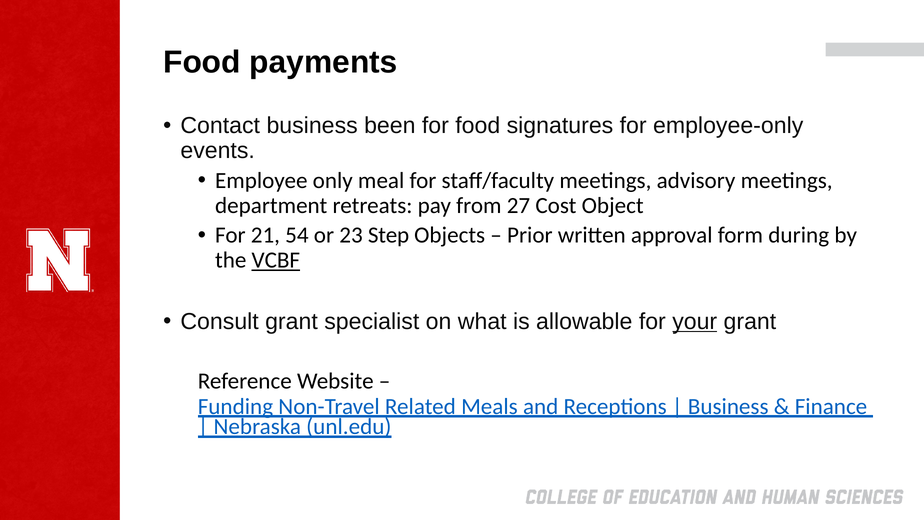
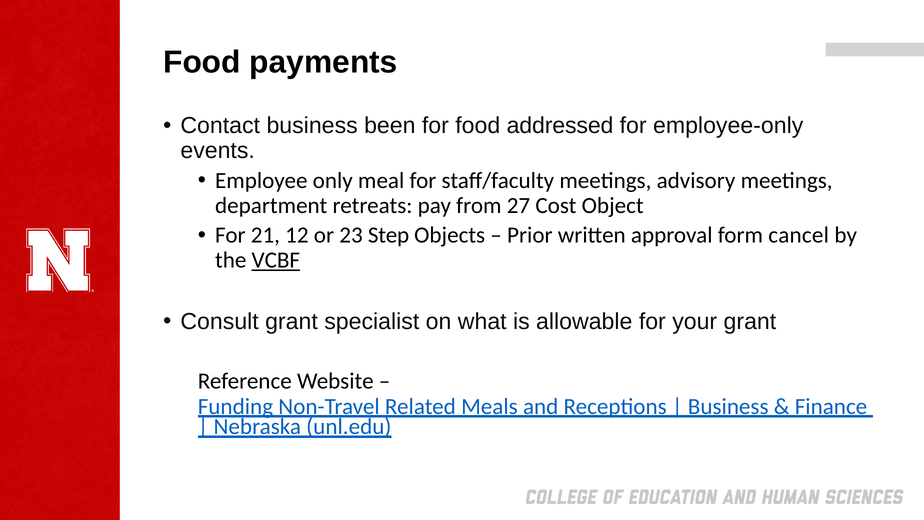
signatures: signatures -> addressed (560, 126)
54: 54 -> 12 (297, 235)
during: during -> cancel (799, 235)
your underline: present -> none (695, 321)
